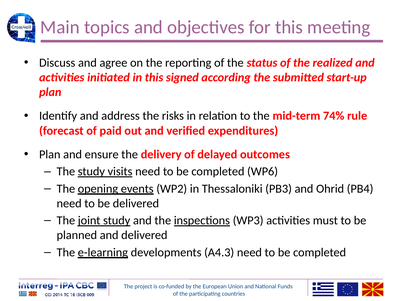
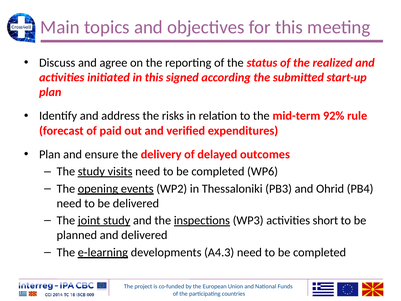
74%: 74% -> 92% (334, 116)
must: must -> short (325, 220)
